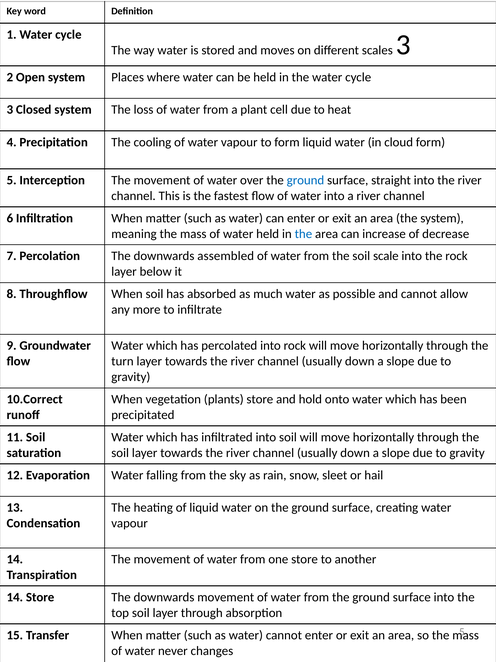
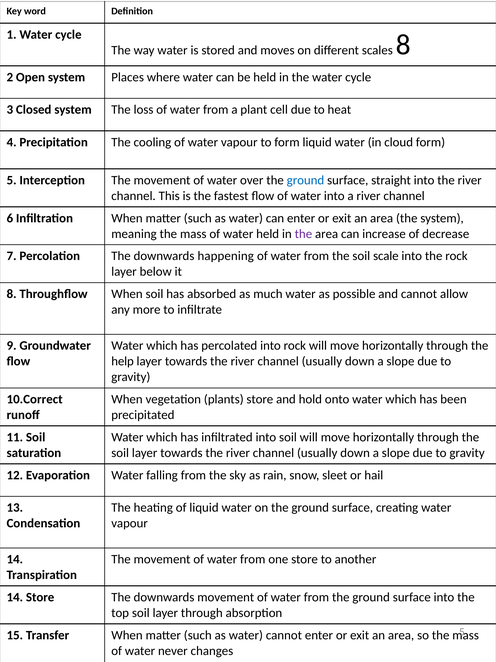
scales 3: 3 -> 8 (403, 45)
the colour: blue -> purple (303, 234)
assembled: assembled -> happening (226, 256)
turn: turn -> help (123, 361)
